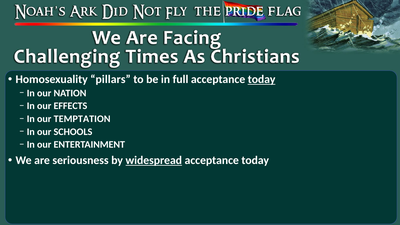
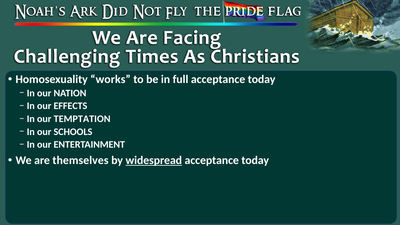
pillars: pillars -> works (111, 79)
today underline: present -> none (262, 79)
seriousness: seriousness -> themselves (80, 160)
